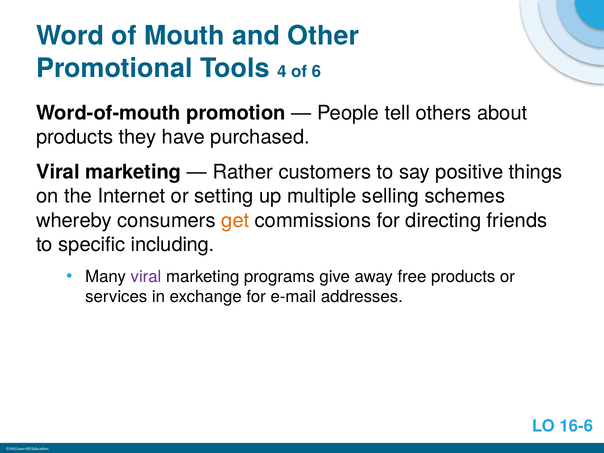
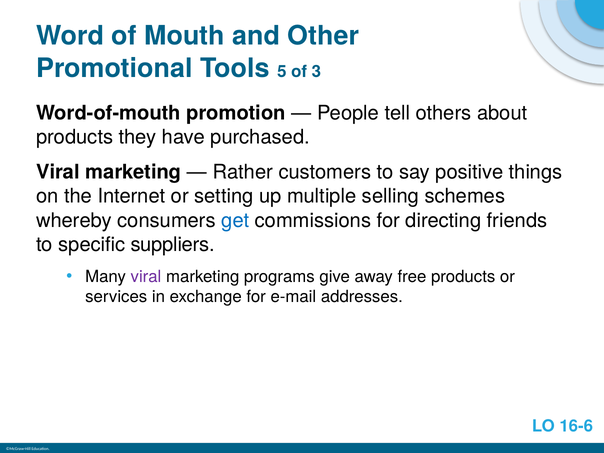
4: 4 -> 5 (282, 72)
6: 6 -> 3 (316, 72)
get colour: orange -> blue (235, 220)
including: including -> suppliers (173, 245)
